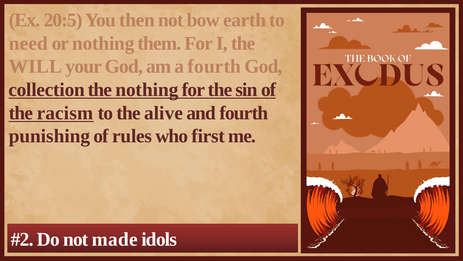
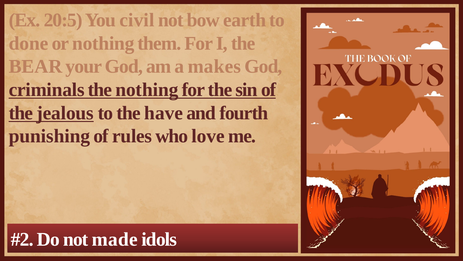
then: then -> civil (137, 20)
need: need -> done (29, 43)
WILL: WILL -> BEAR (36, 66)
a fourth: fourth -> makes (214, 66)
collection: collection -> criminals (47, 90)
racism: racism -> jealous (65, 113)
alive: alive -> have (164, 113)
first: first -> love (208, 136)
